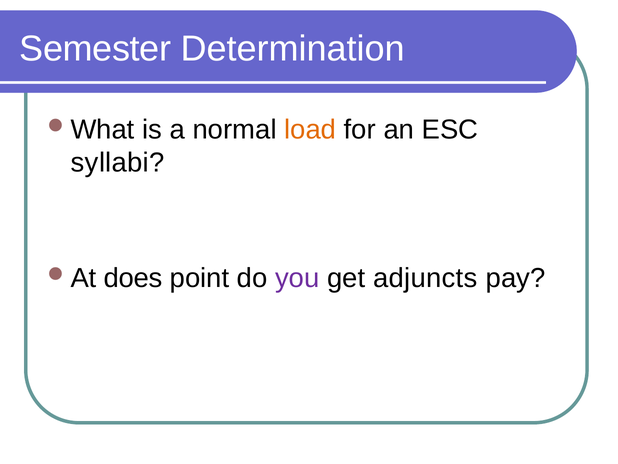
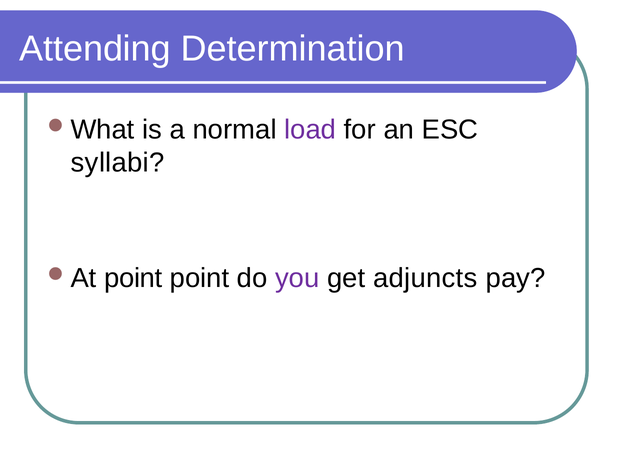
Semester: Semester -> Attending (95, 49)
load colour: orange -> purple (310, 130)
does: does -> point (133, 278)
